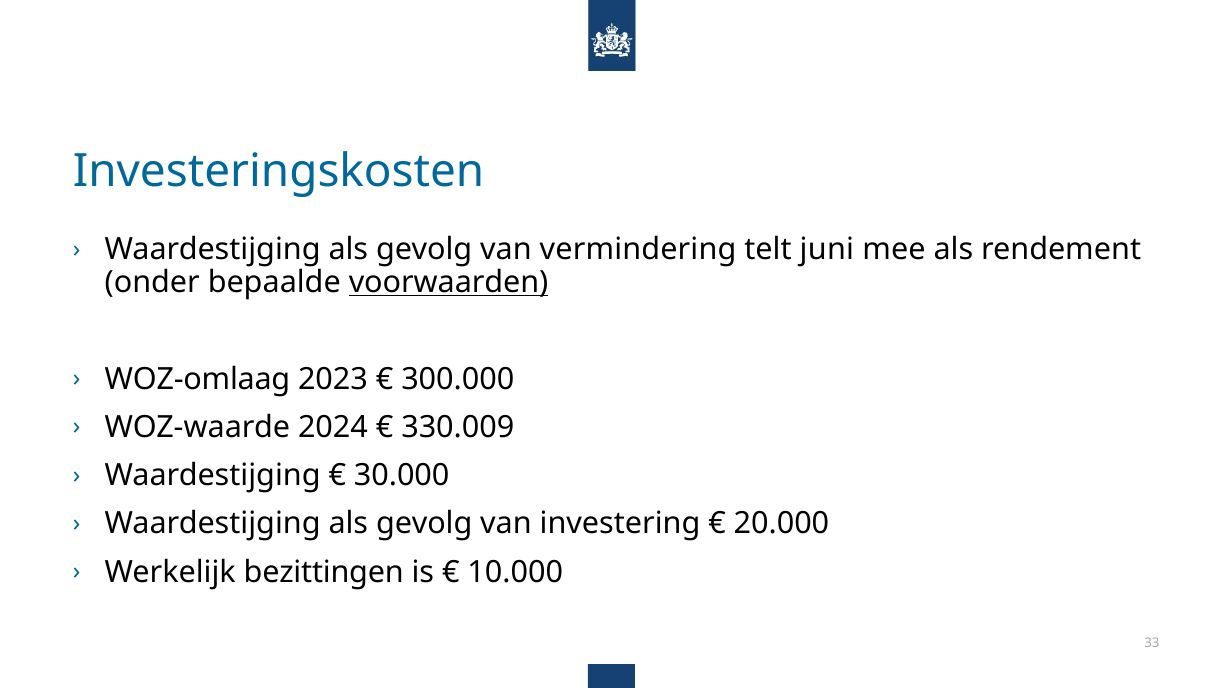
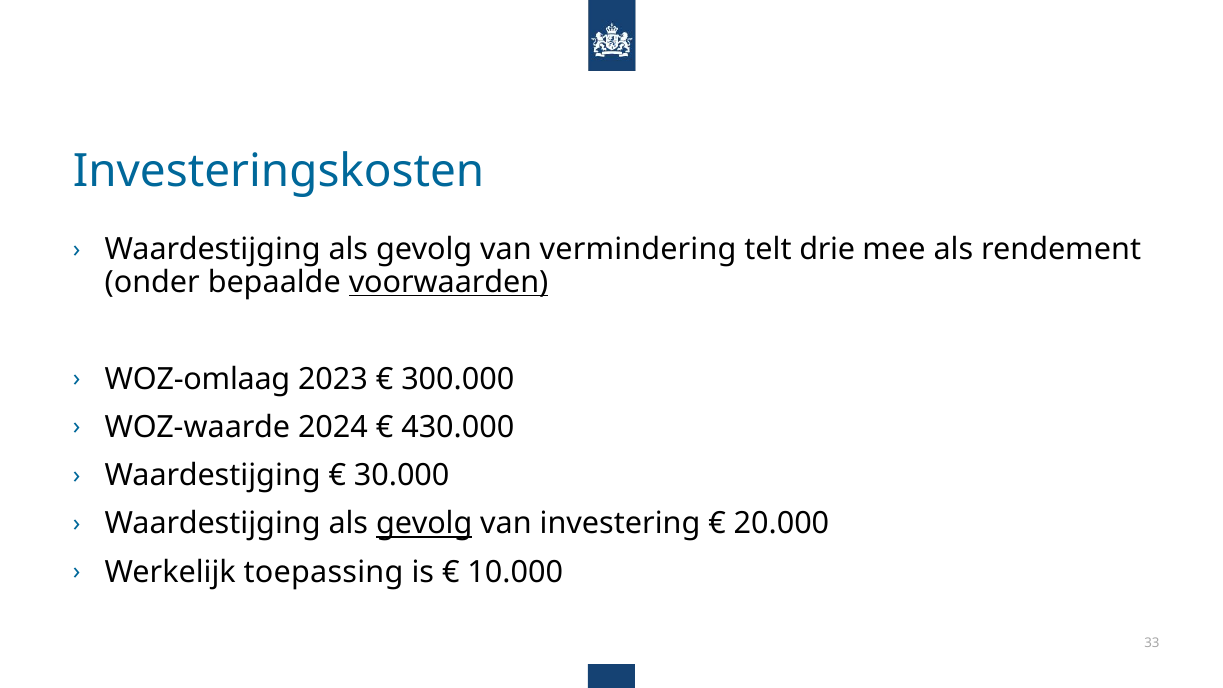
juni: juni -> drie (827, 249)
330.009: 330.009 -> 430.000 (458, 427)
gevolg underline: none -> present (424, 524)
bezittingen: bezittingen -> toepassing (324, 572)
